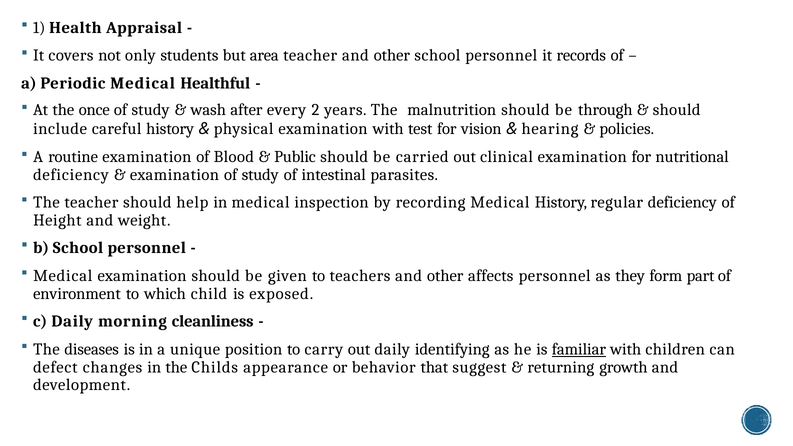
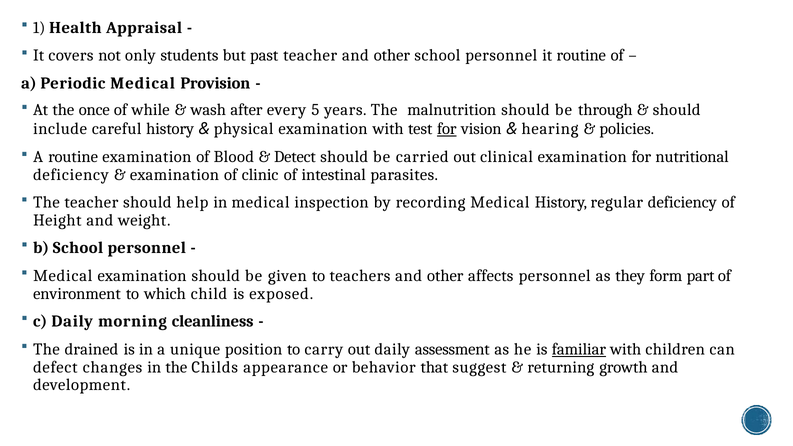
area: area -> past (264, 55)
it records: records -> routine (581, 55)
Healthful: Healthful -> Provision (215, 83)
study: study -> while (151, 110)
2: 2 -> 5 (315, 110)
for underline: none -> present (447, 129)
Public: Public -> Detect (295, 157)
examination of study: study -> clinic (260, 175)
diseases: diseases -> drained (92, 349)
identifying: identifying -> assessment (452, 349)
